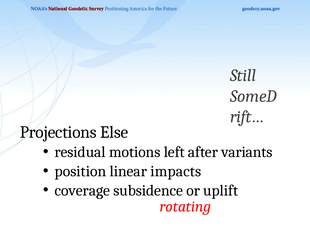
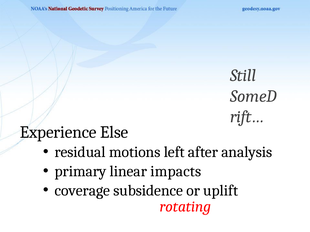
Projections: Projections -> Experience (58, 132)
variants: variants -> analysis (247, 152)
position: position -> primary (81, 172)
